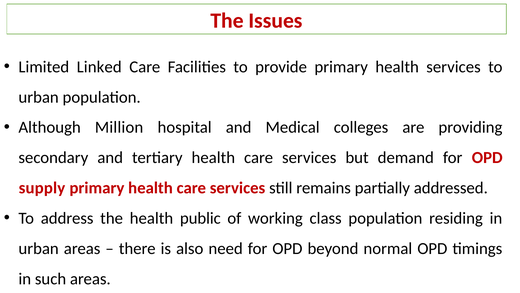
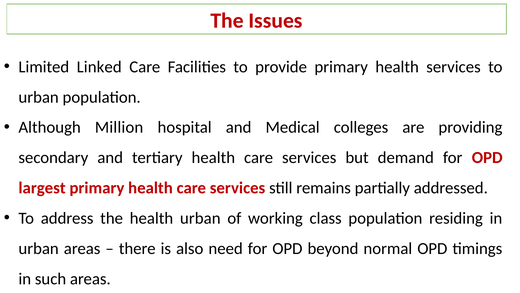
supply: supply -> largest (42, 188)
health public: public -> urban (200, 218)
